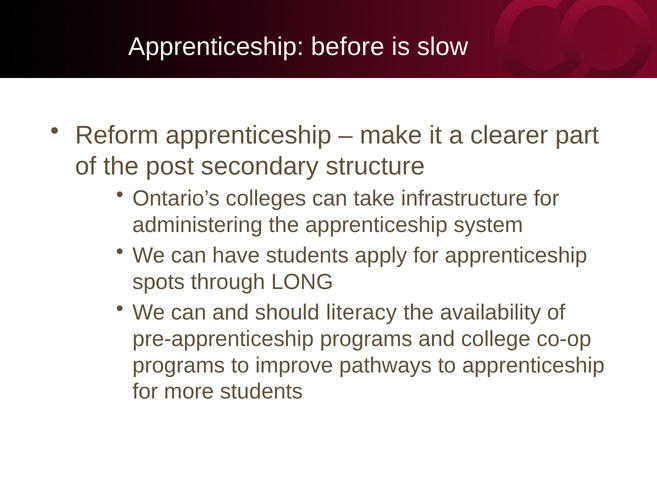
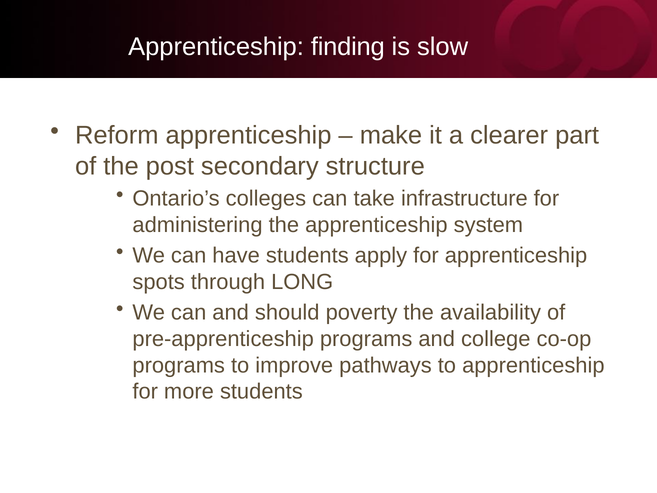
before: before -> finding (348, 47)
literacy: literacy -> poverty (362, 313)
